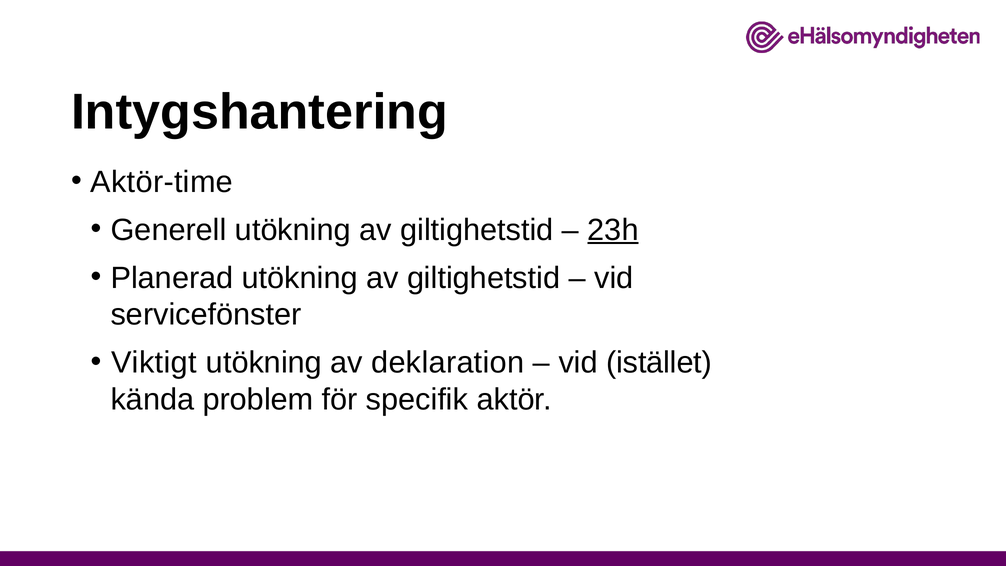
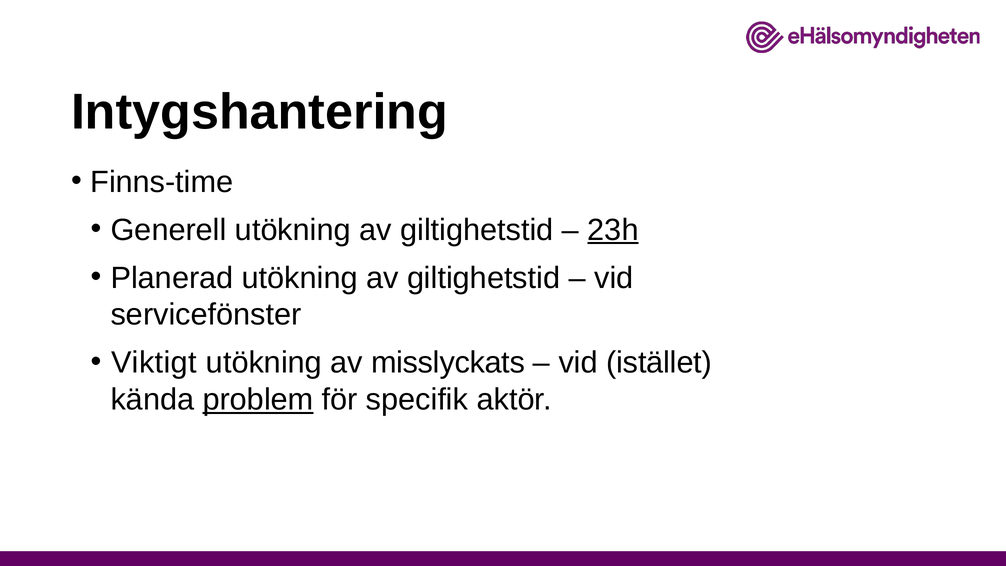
Aktör-time: Aktör-time -> Finns-time (162, 182)
deklaration: deklaration -> misslyckats (448, 363)
problem underline: none -> present (258, 400)
